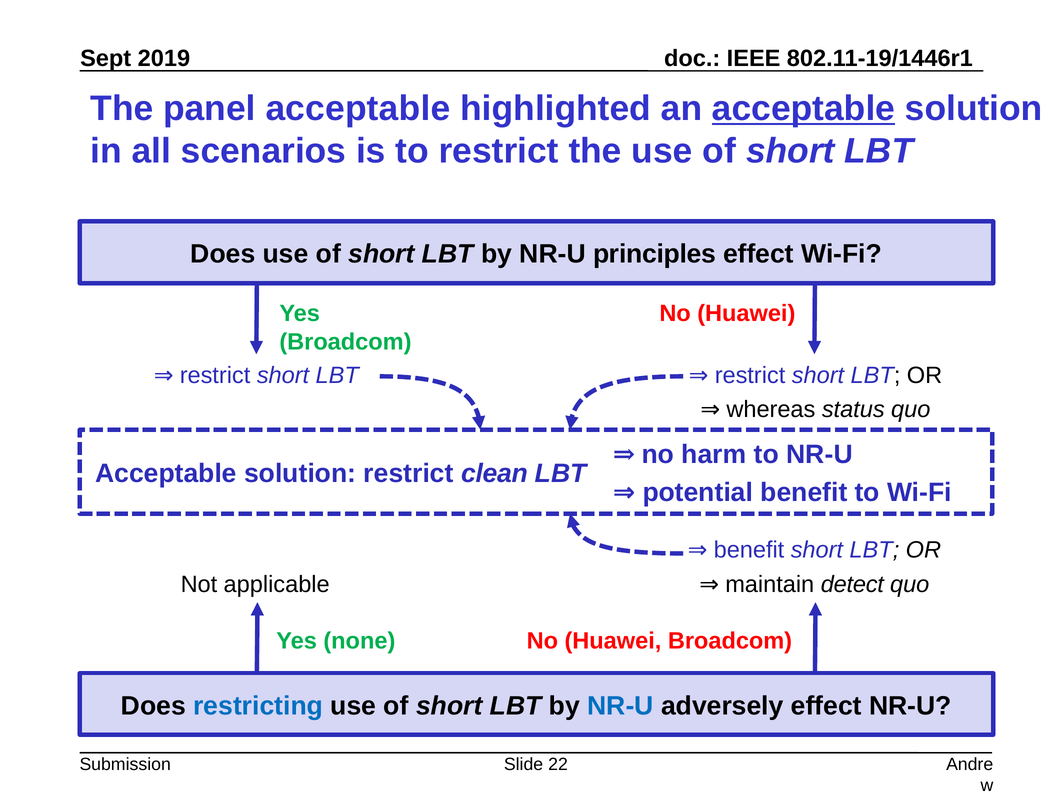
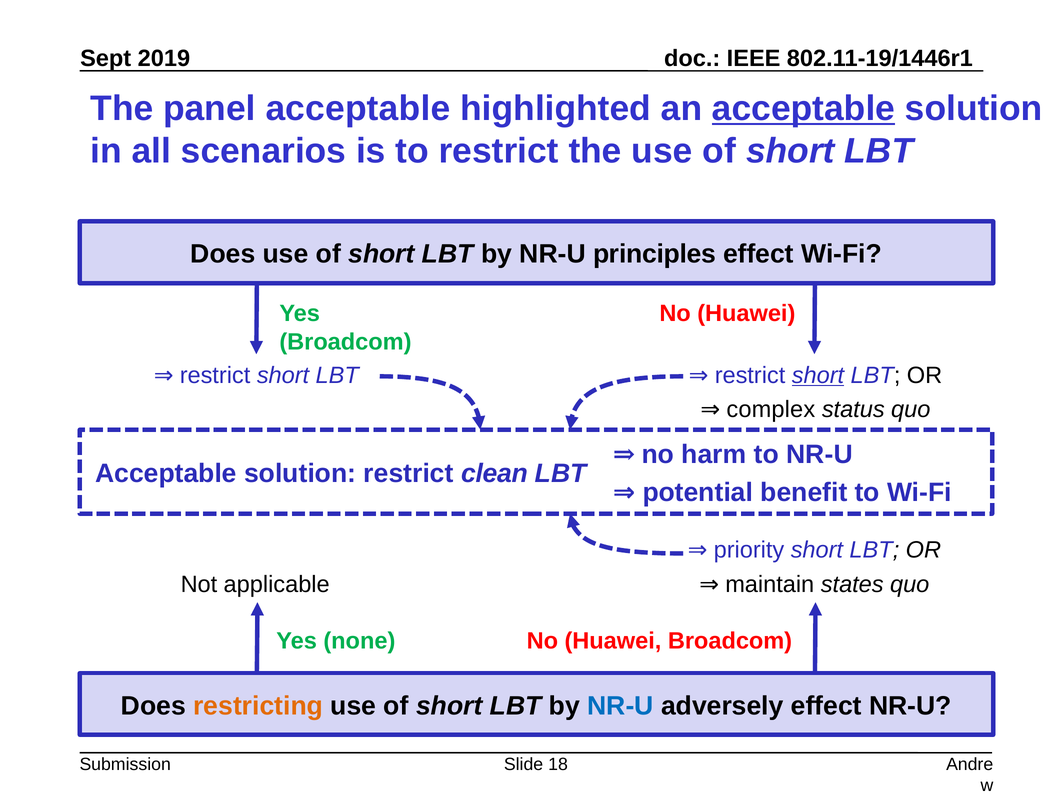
short underline: none -> present (818, 375)
whereas: whereas -> complex (771, 410)
benefit: benefit -> priority (749, 550)
detect: detect -> states (852, 585)
restricting colour: blue -> orange (258, 706)
22: 22 -> 18 (558, 765)
